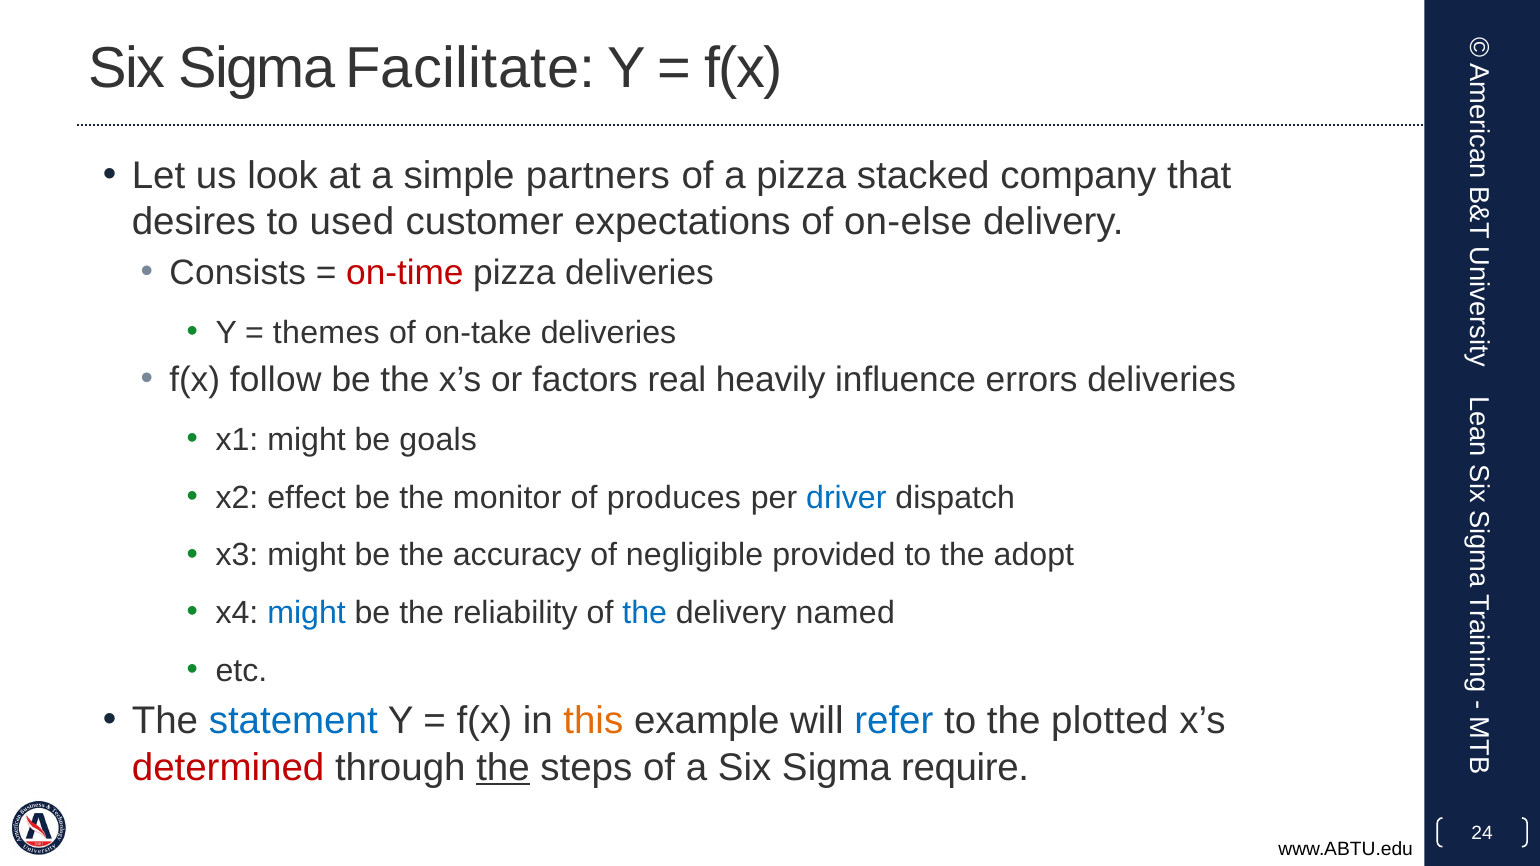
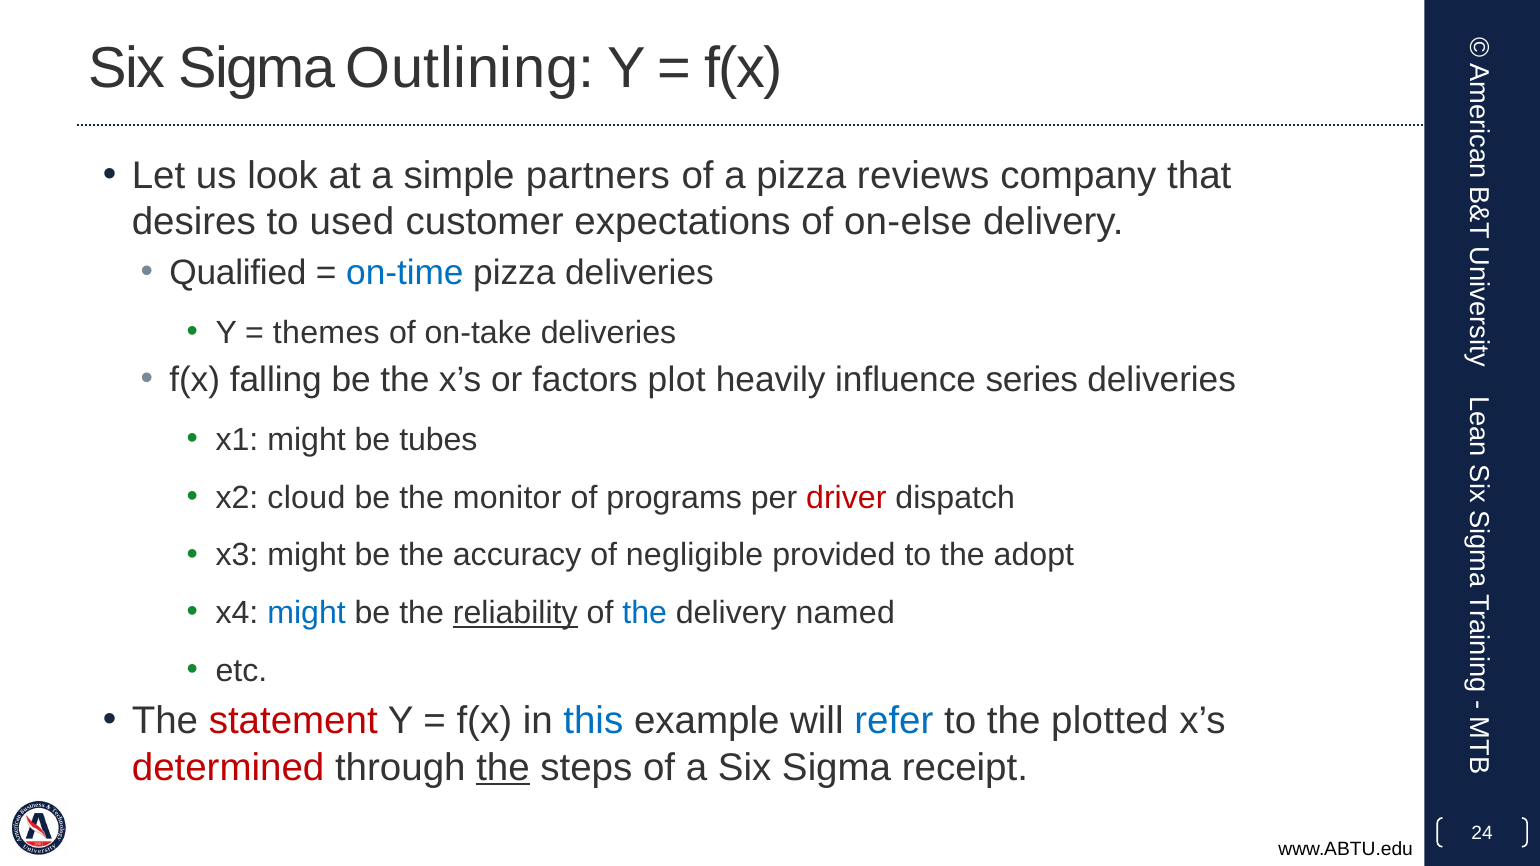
Facilitate: Facilitate -> Outlining (470, 68)
stacked: stacked -> reviews (923, 176)
Consists: Consists -> Qualified (238, 273)
on-time colour: red -> blue (405, 273)
follow: follow -> falling (276, 380)
real: real -> plot (677, 380)
errors: errors -> series (1032, 380)
goals: goals -> tubes (438, 440)
effect: effect -> cloud (306, 498)
produces: produces -> programs (674, 498)
driver colour: blue -> red (846, 498)
reliability underline: none -> present (515, 613)
statement colour: blue -> red (293, 721)
this colour: orange -> blue (593, 721)
require: require -> receipt (965, 768)
